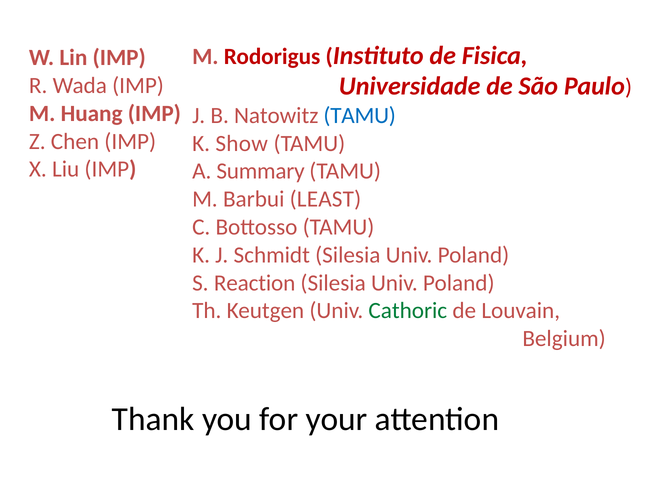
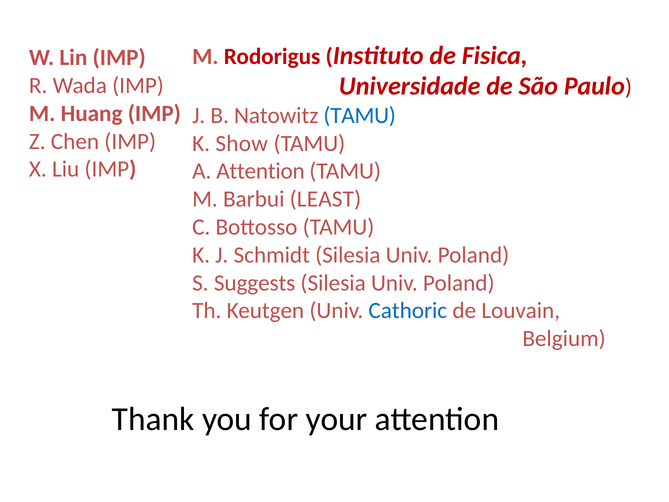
A Summary: Summary -> Attention (261, 171)
Reaction: Reaction -> Suggests (255, 283)
Cathoric colour: green -> blue (408, 311)
